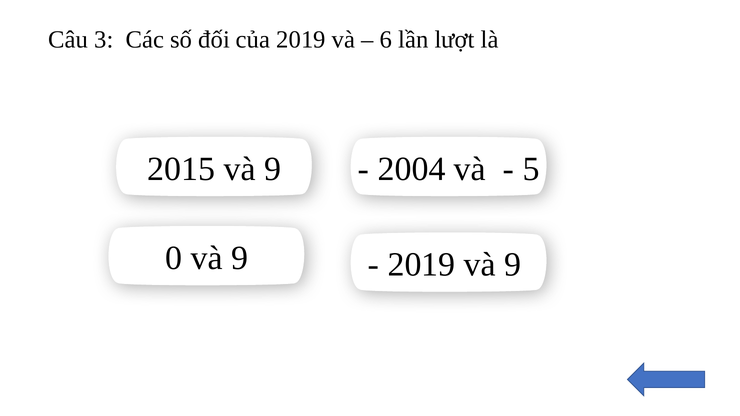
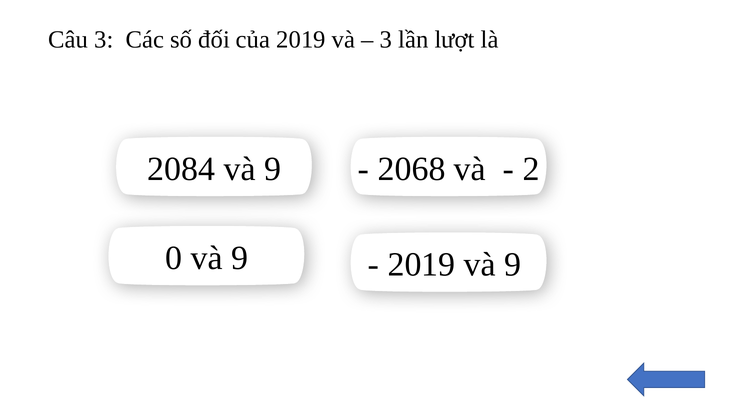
6: 6 -> 3 (386, 39)
2015: 2015 -> 2084 (181, 169)
2004: 2004 -> 2068 (412, 169)
5: 5 -> 2 (531, 169)
